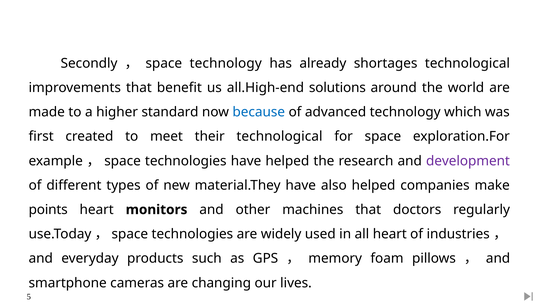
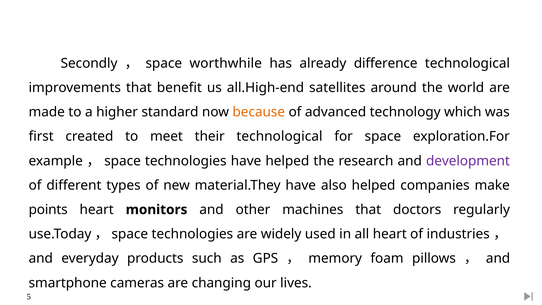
space technology: technology -> worthwhile (226, 63)
shortages: shortages -> difference (386, 63)
solutions: solutions -> satellites (337, 88)
because colour: blue -> orange (259, 112)
